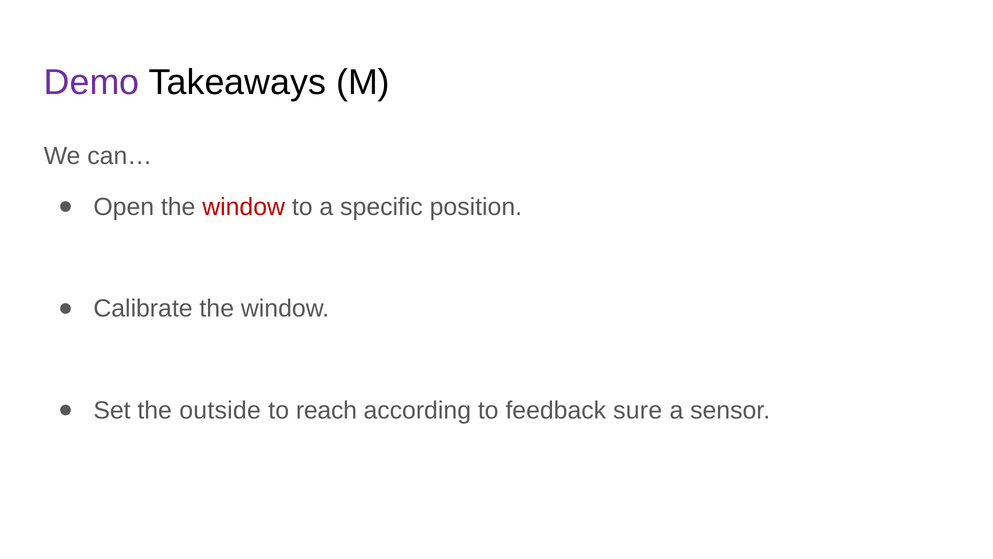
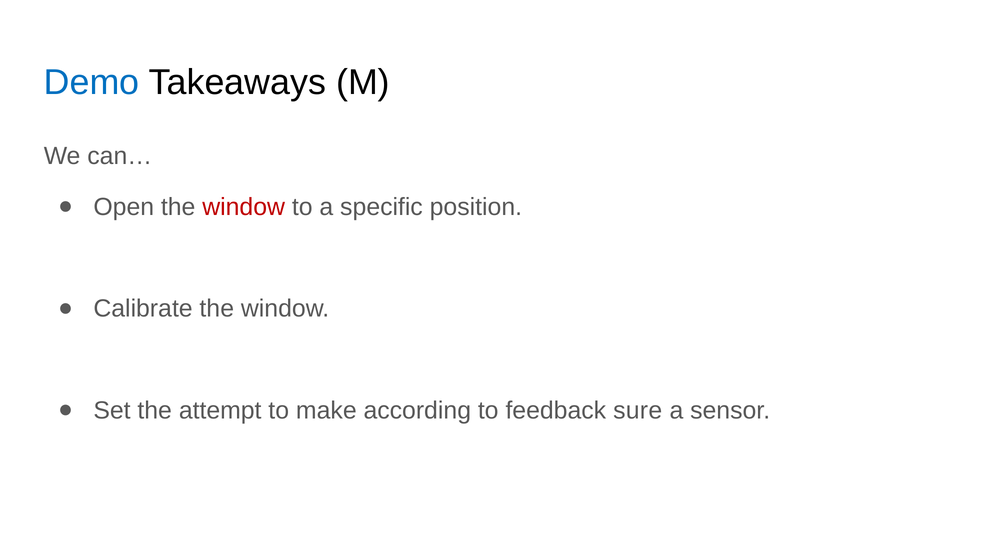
Demo colour: purple -> blue (92, 82)
outside: outside -> attempt (220, 410)
reach: reach -> make (326, 410)
